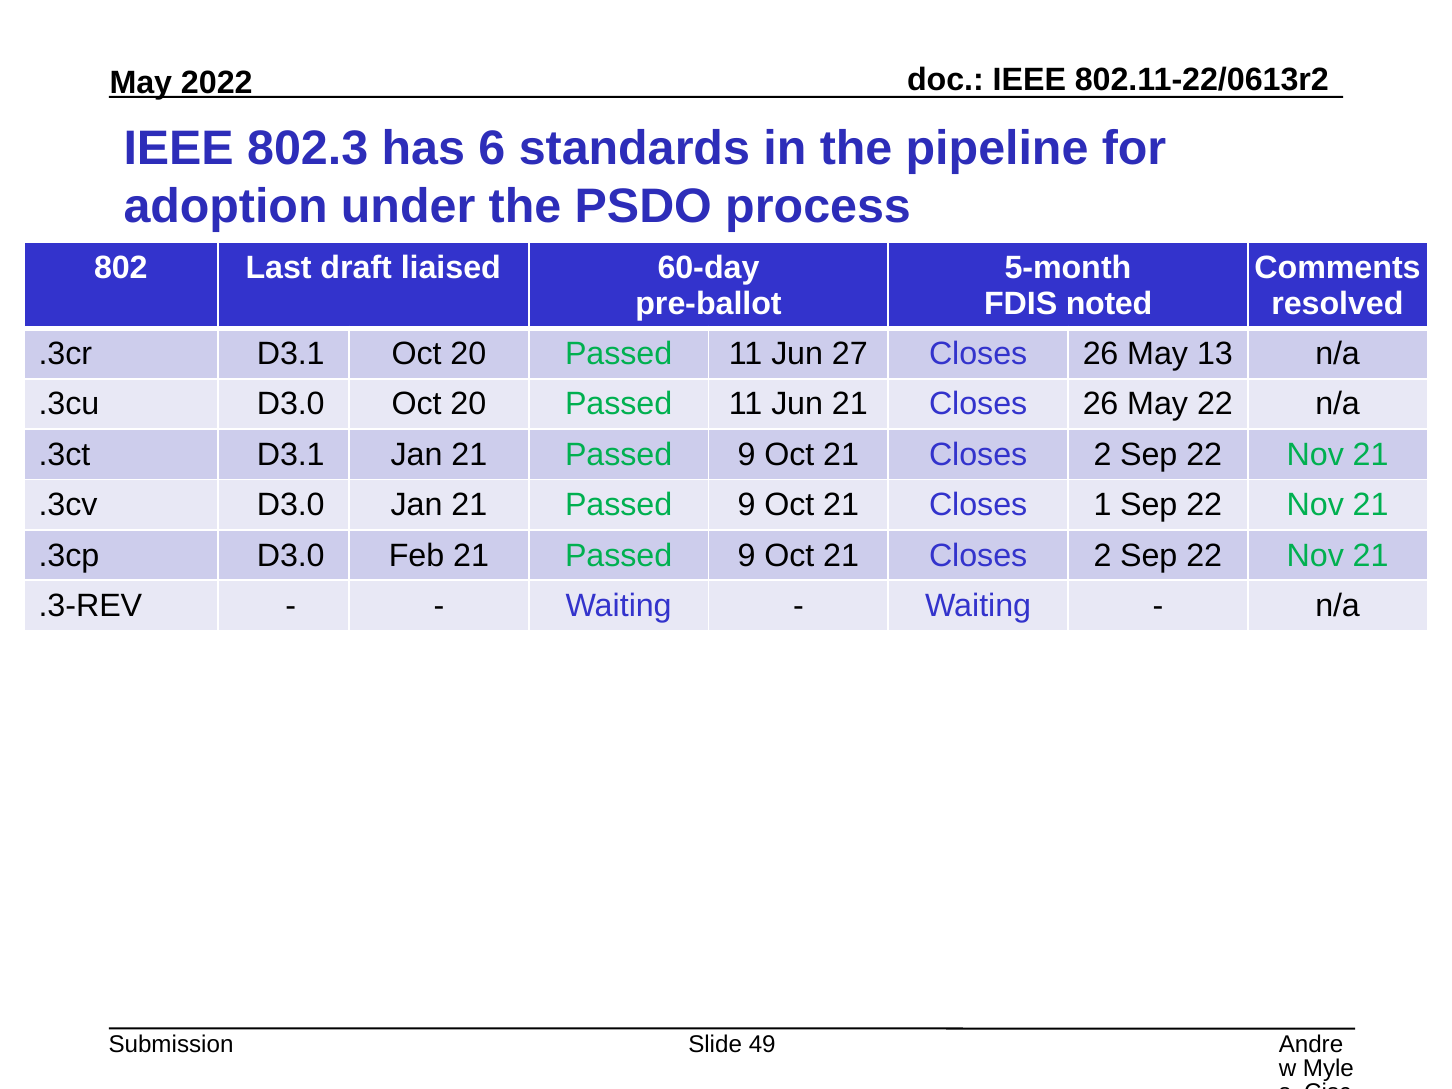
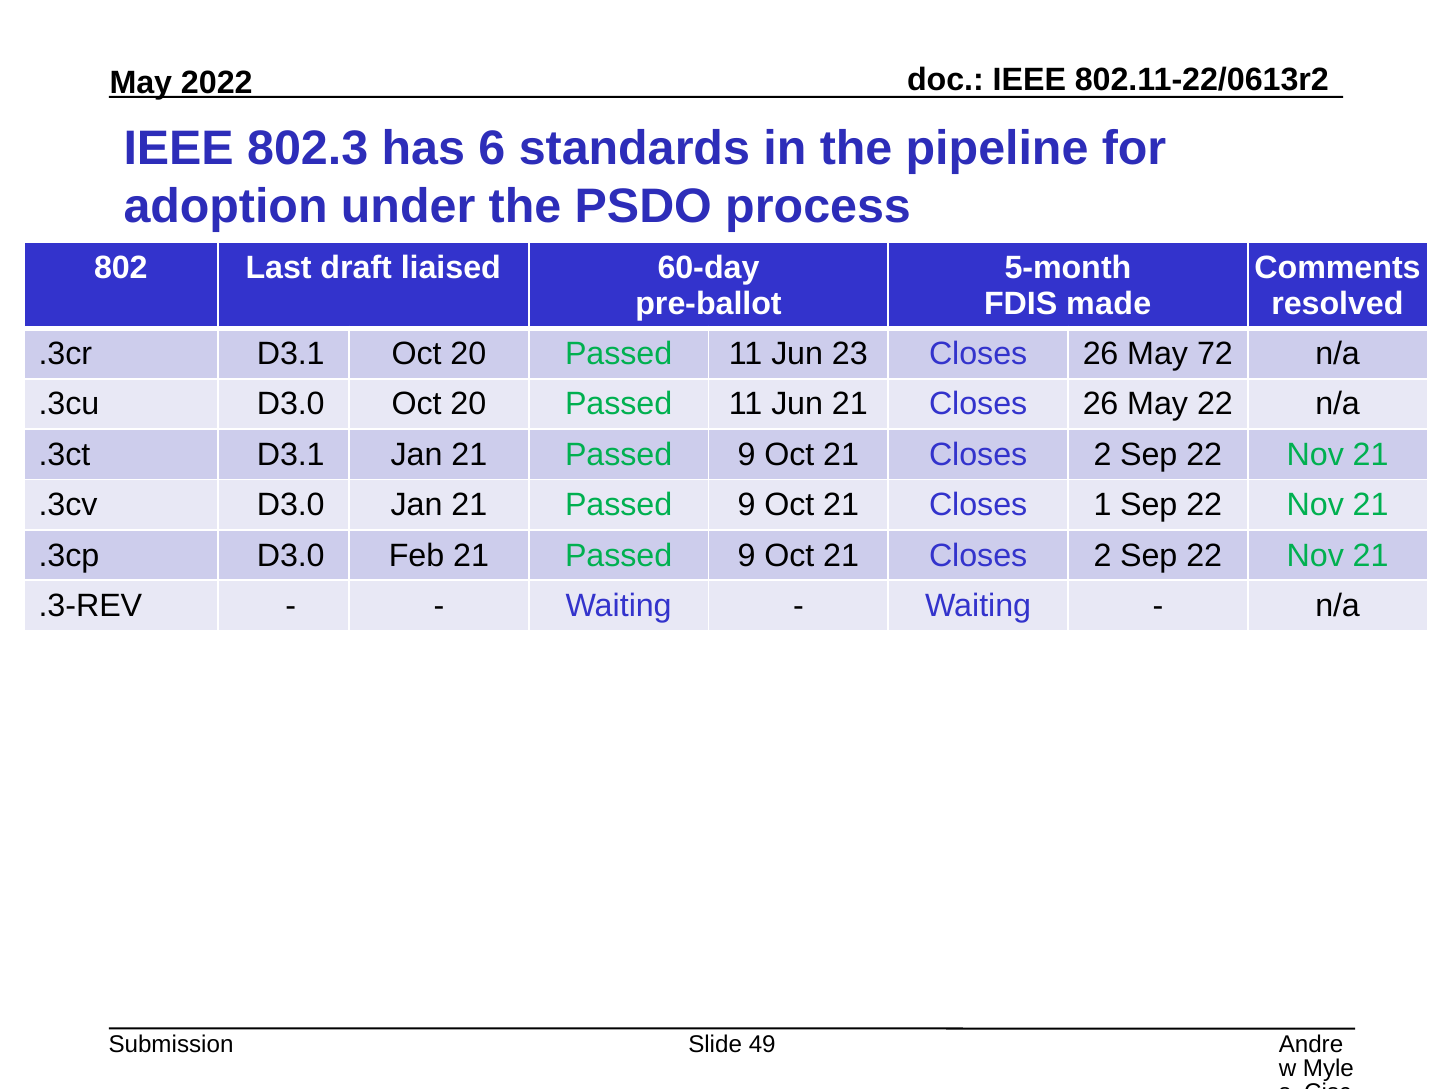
noted: noted -> made (1109, 303)
27: 27 -> 23 (850, 354)
13: 13 -> 72 (1215, 354)
